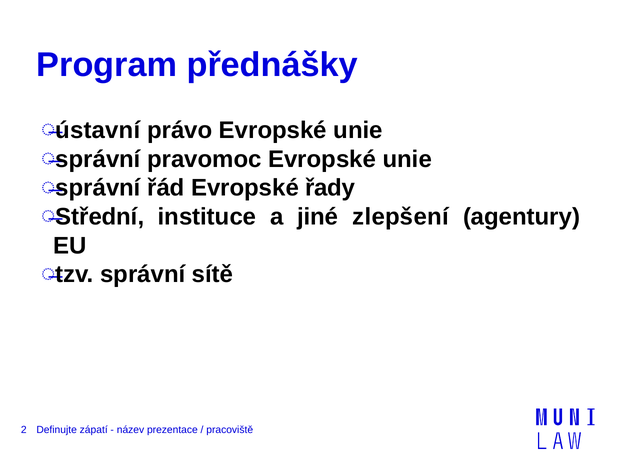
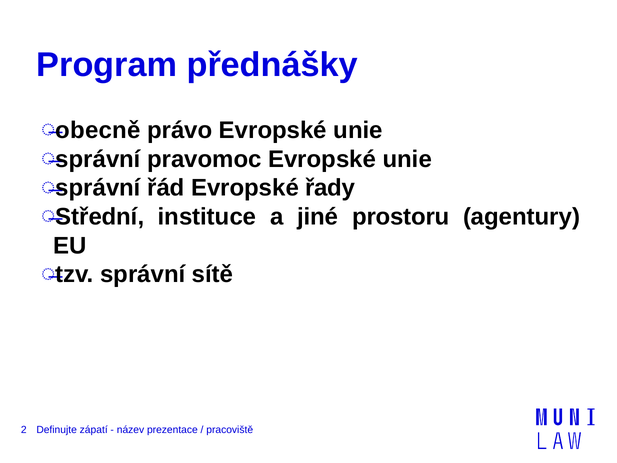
ústavní: ústavní -> obecně (98, 130)
zlepšení: zlepšení -> prostoru (401, 217)
